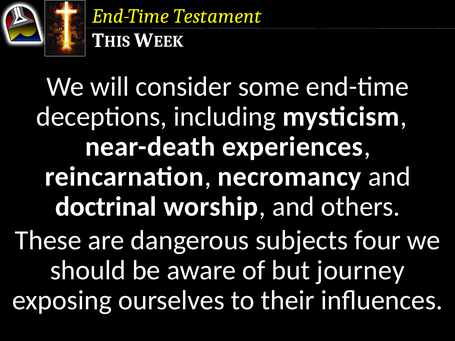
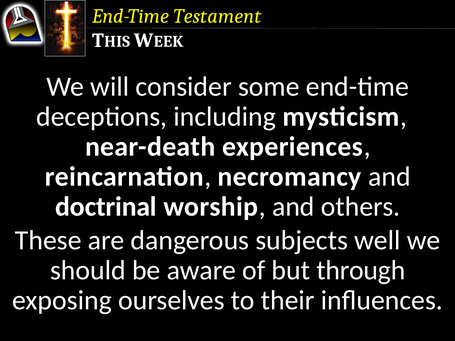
four: four -> well (377, 241)
journey: journey -> through (361, 271)
